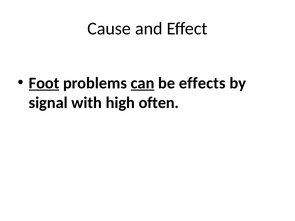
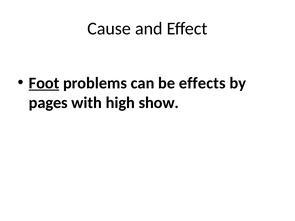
can underline: present -> none (143, 83)
signal: signal -> pages (48, 103)
often: often -> show (159, 103)
